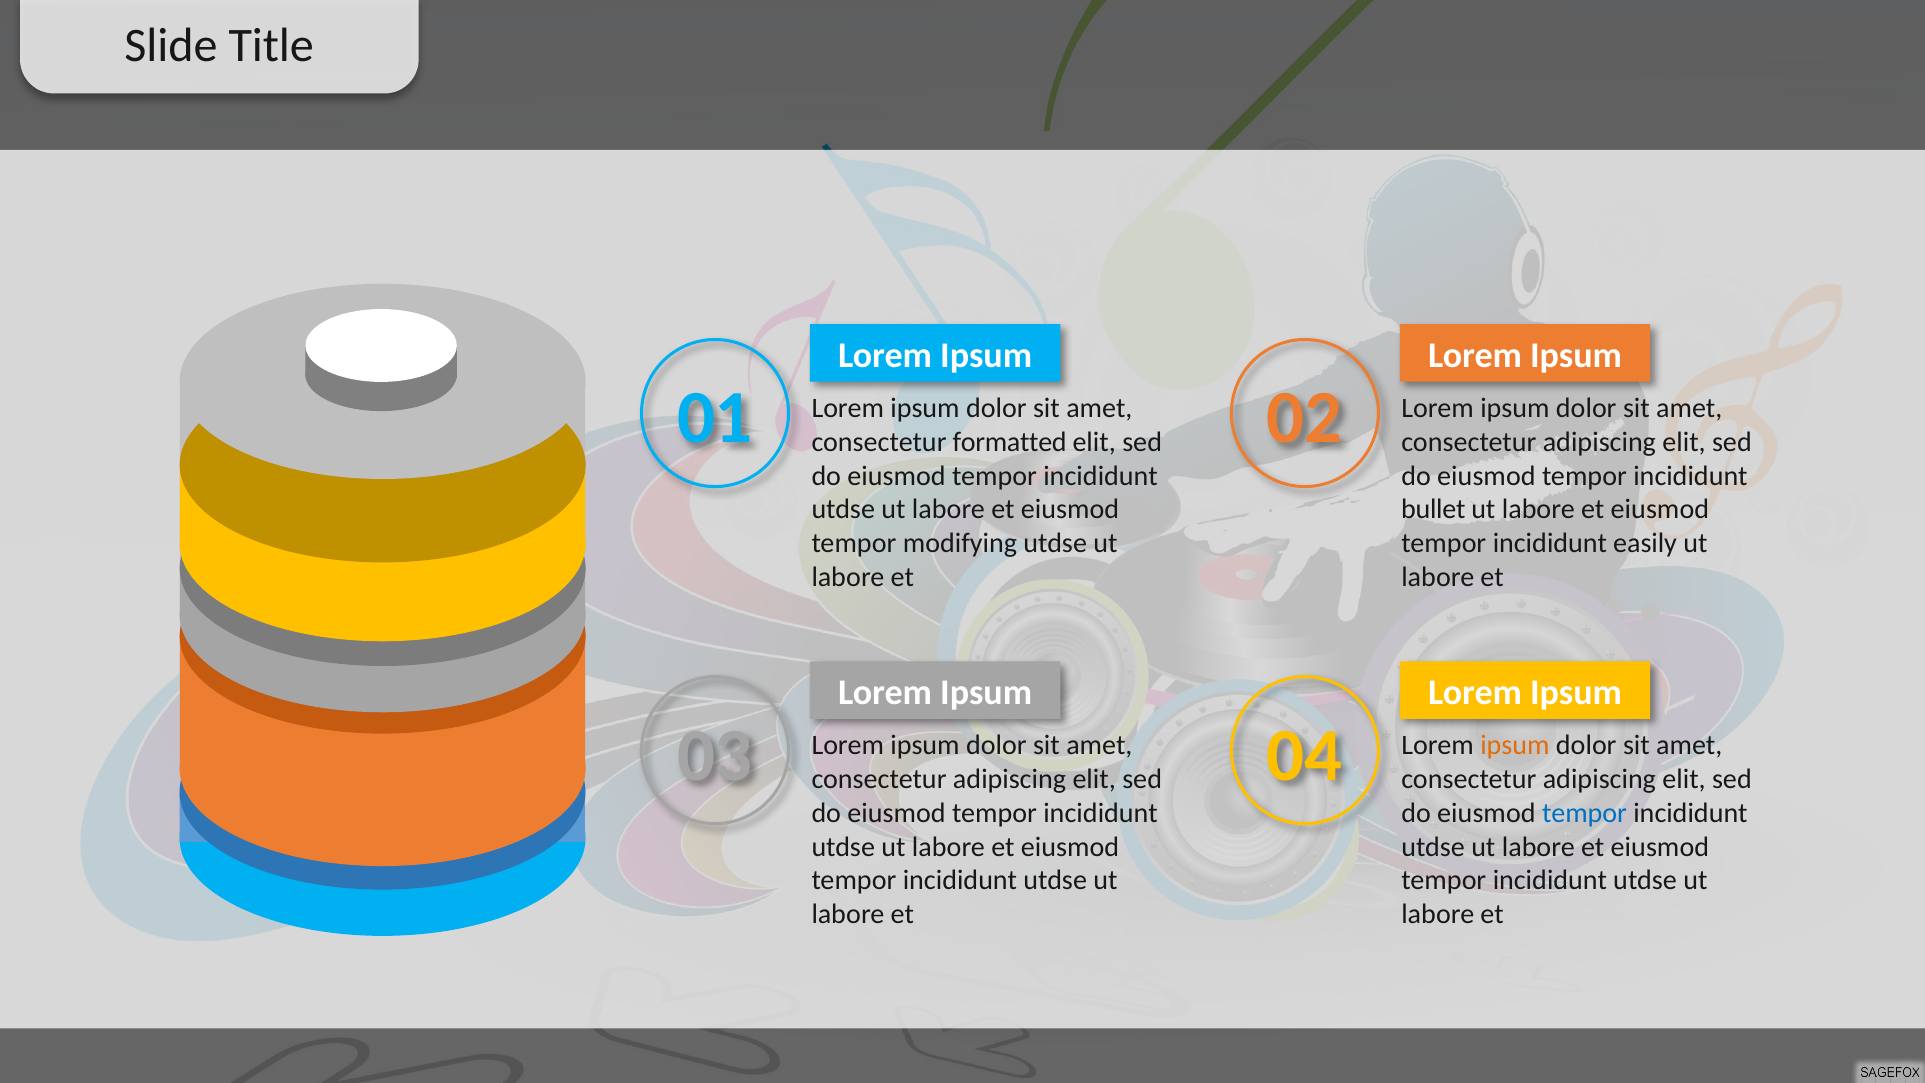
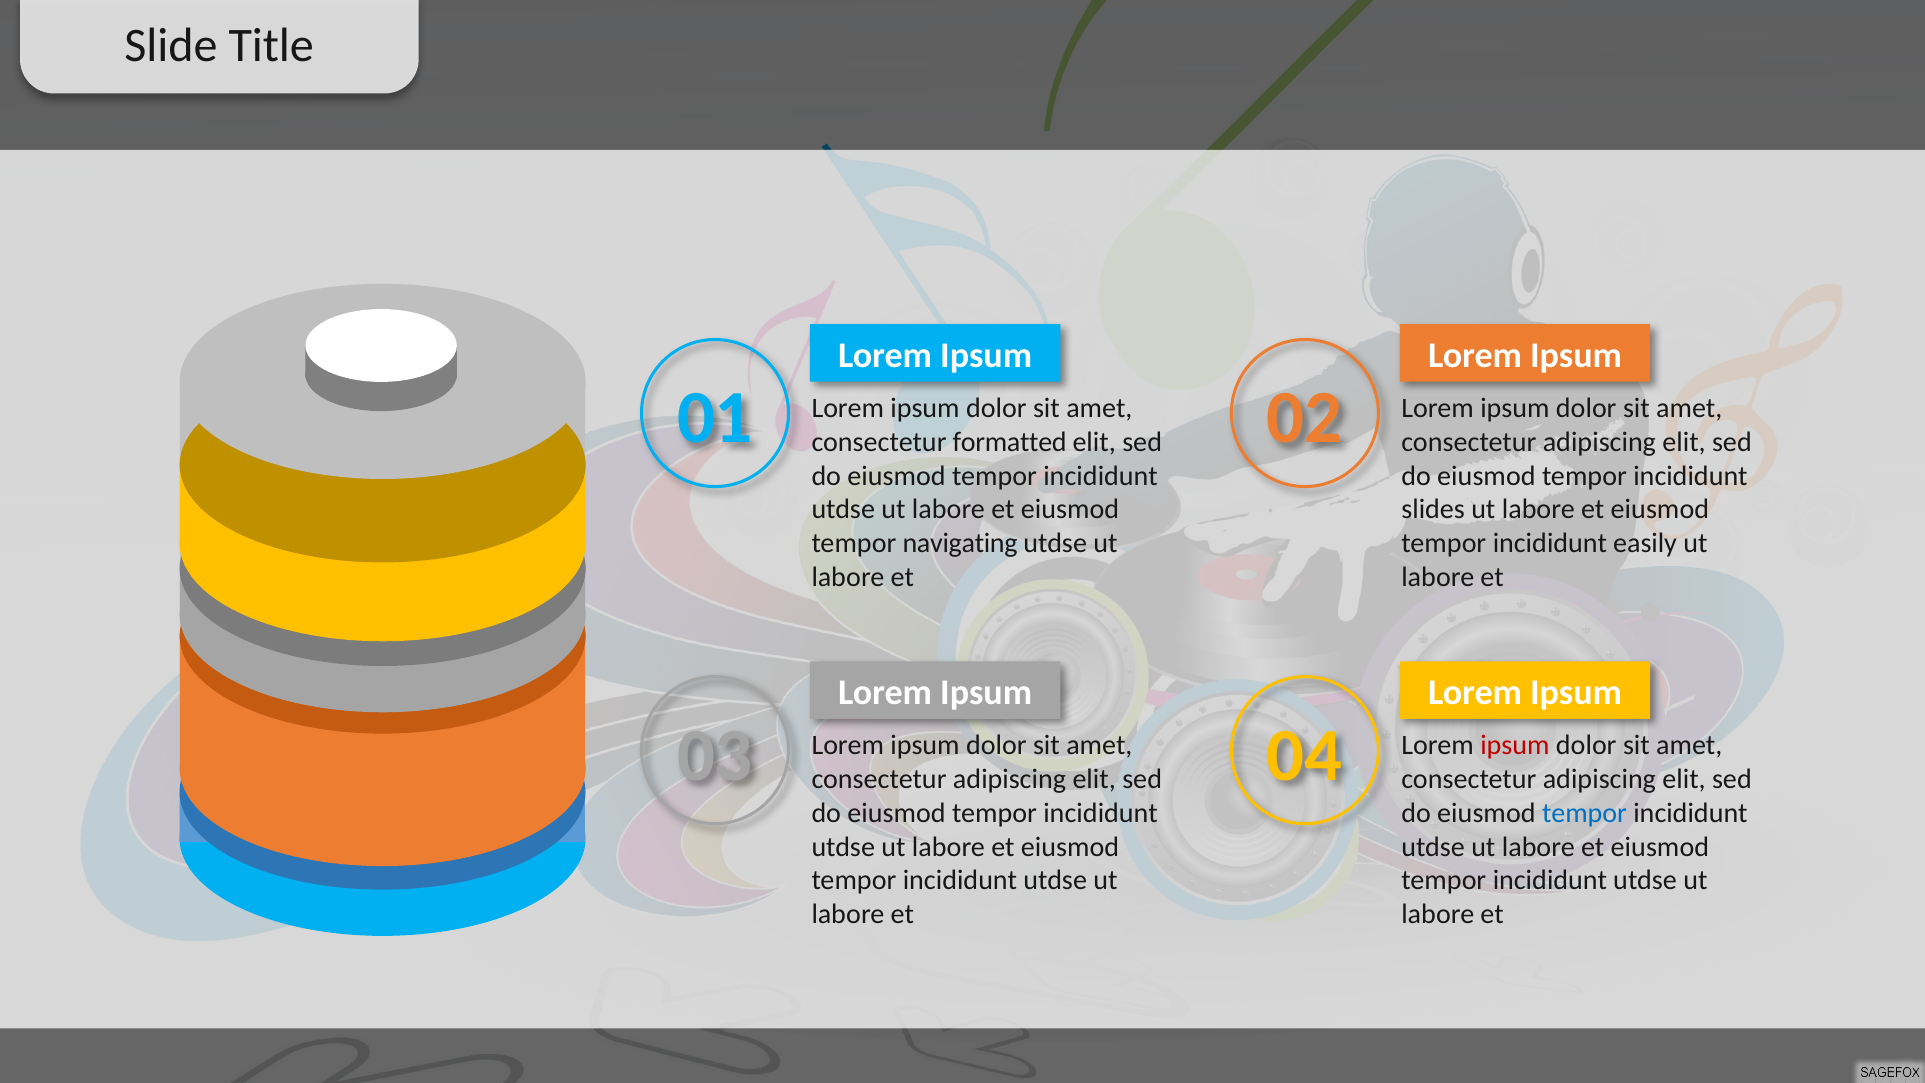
bullet: bullet -> slides (1433, 510)
modifying: modifying -> navigating (960, 543)
ipsum colour: orange -> red (1515, 746)
